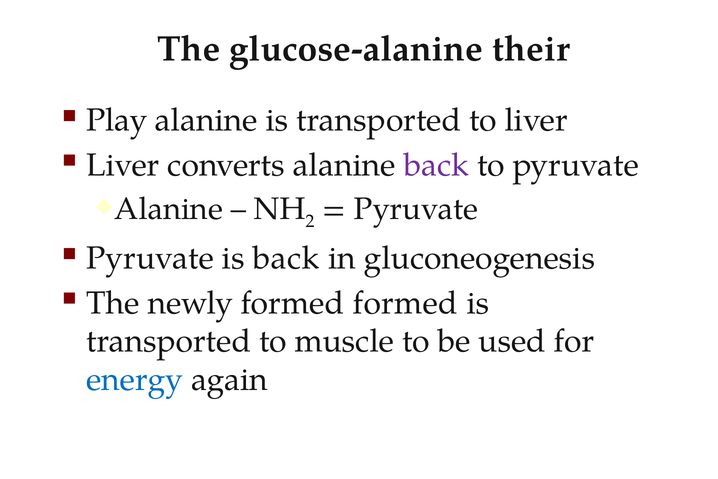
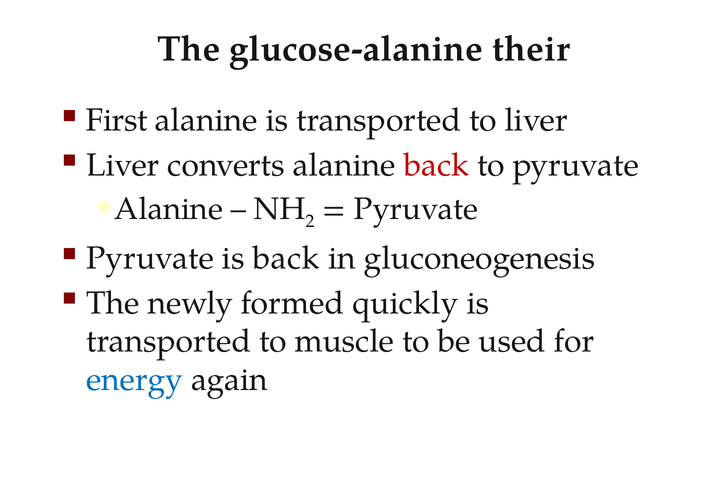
Play: Play -> First (117, 120)
back colour: purple -> red (436, 165)
formed formed: formed -> quickly (405, 303)
